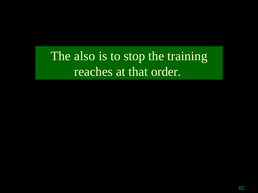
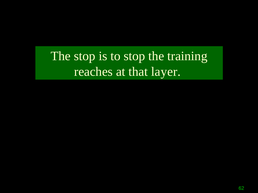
The also: also -> stop (85, 56)
order: order -> layer (166, 72)
